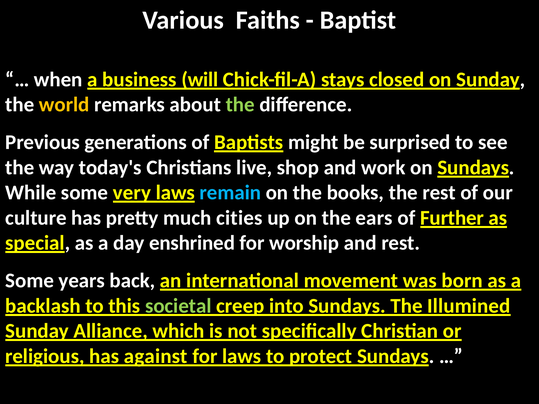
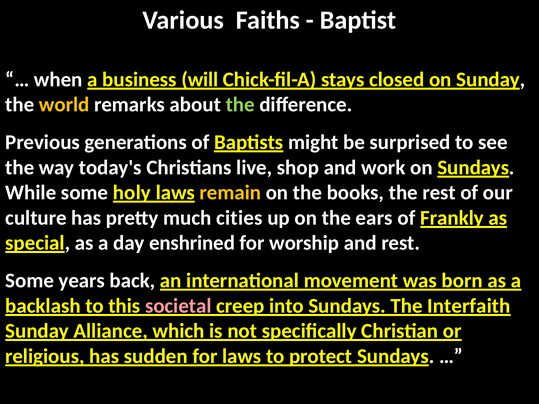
very: very -> holy (132, 193)
remain colour: light blue -> yellow (230, 193)
Further: Further -> Frankly (452, 218)
societal colour: light green -> pink (178, 306)
Illumined: Illumined -> Interfaith (469, 306)
against: against -> sudden (156, 356)
